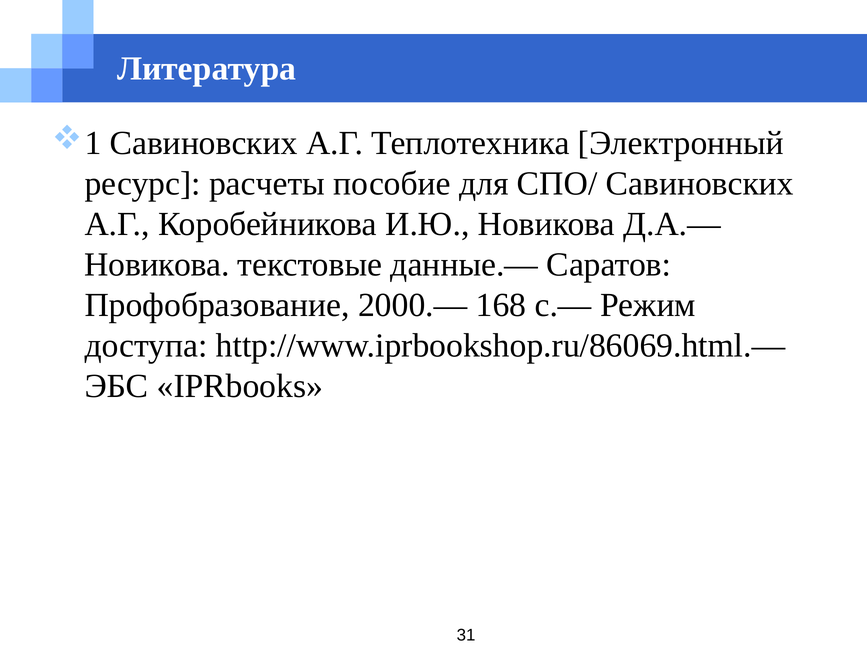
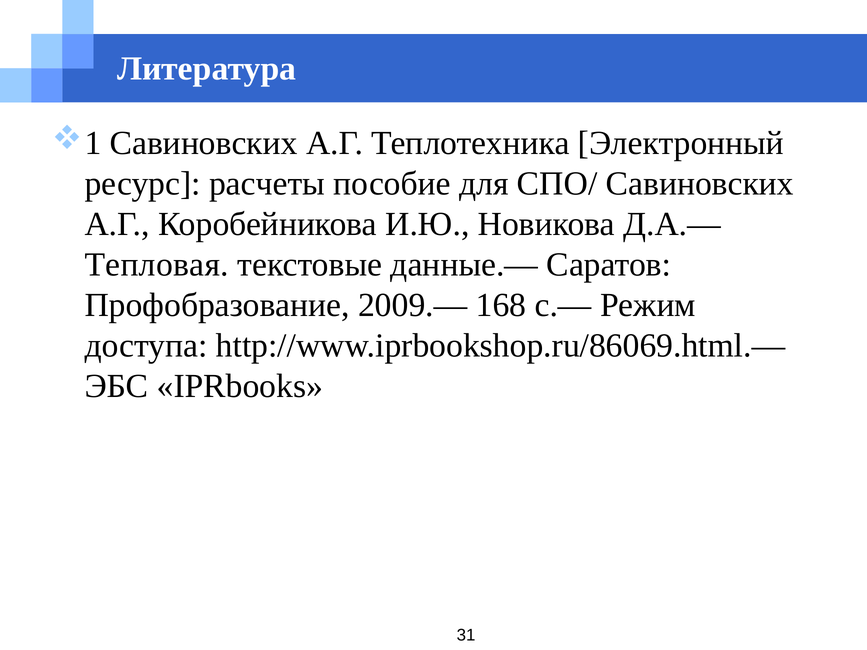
Новикова: Новикова -> Тепловая (157, 265)
2000.—: 2000.— -> 2009.— (413, 305)
